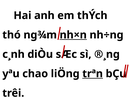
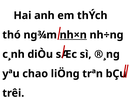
trªn underline: present -> none (93, 74)
